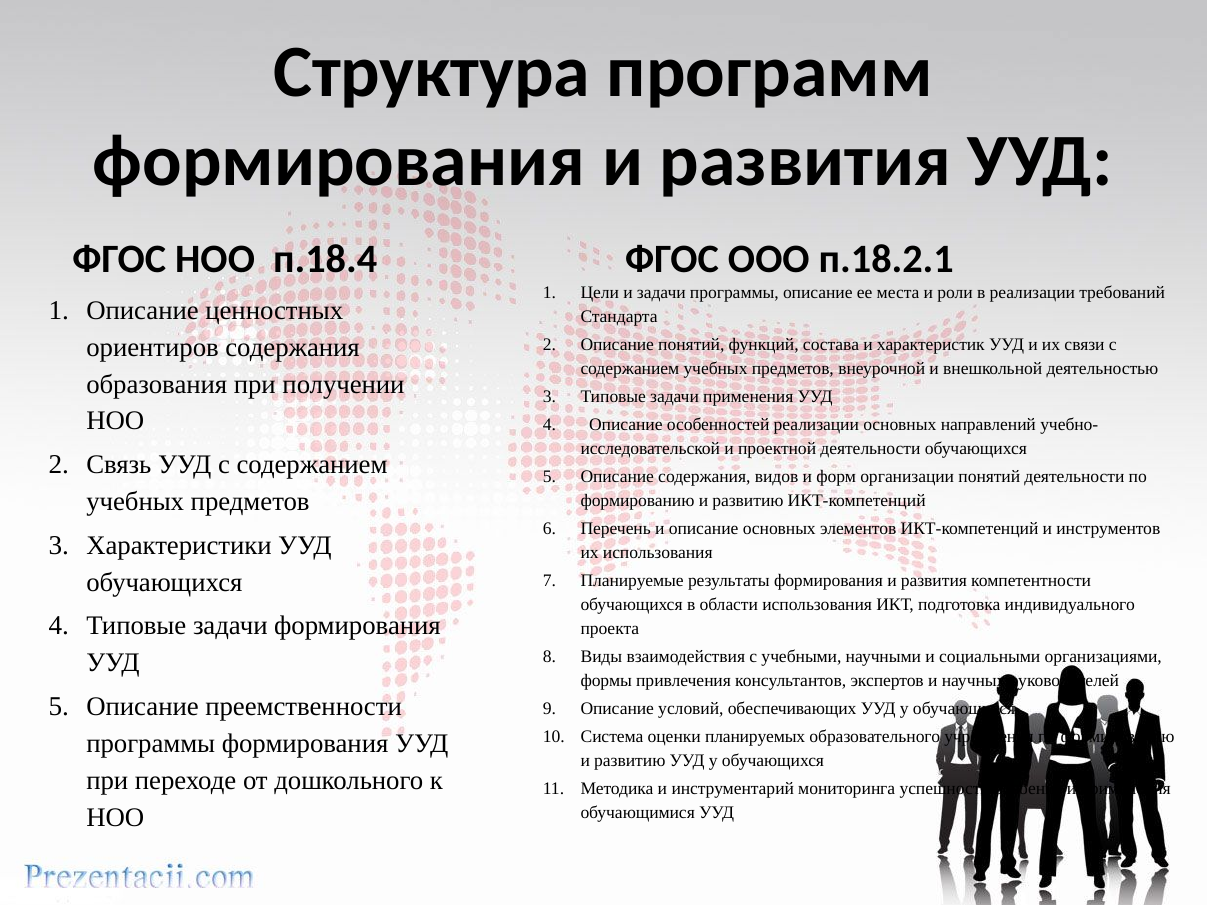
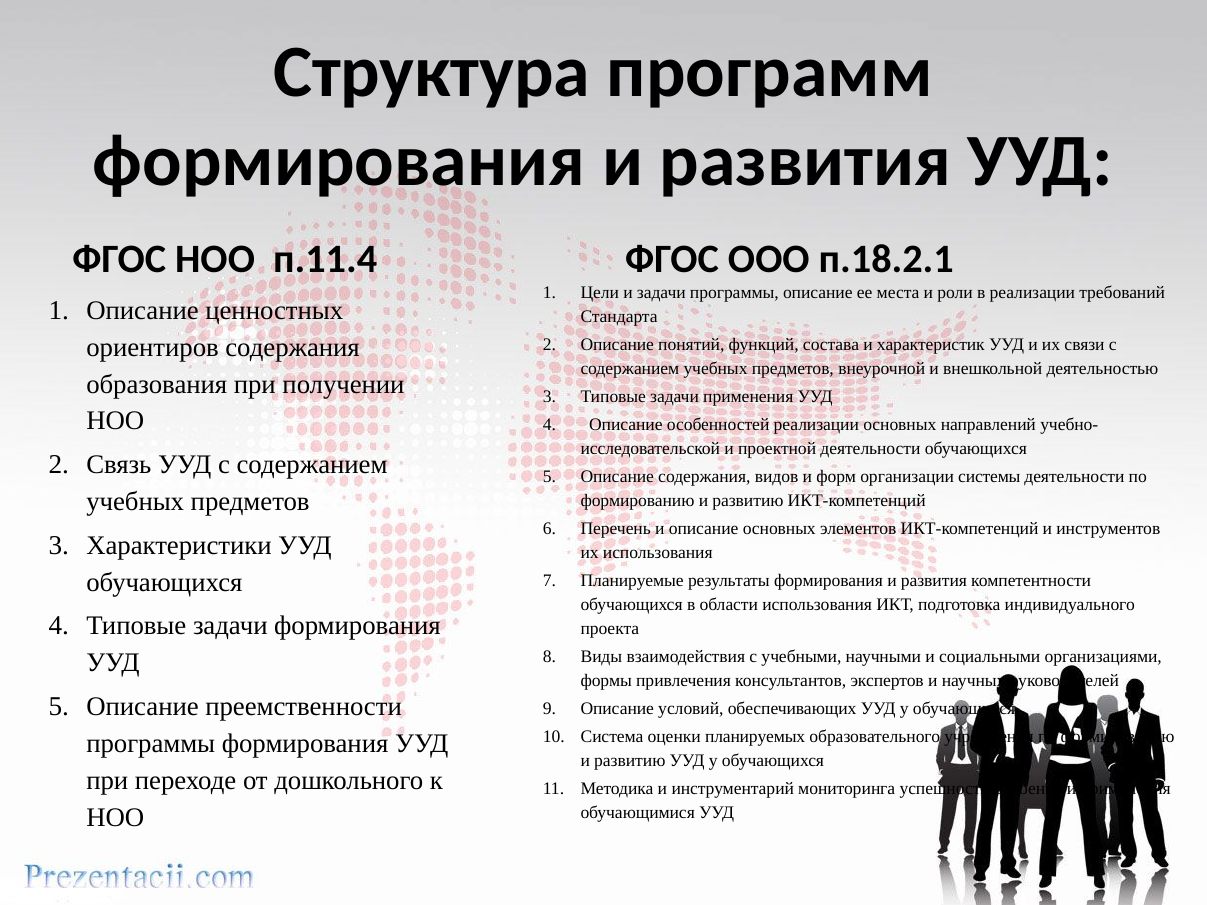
п.18.4: п.18.4 -> п.11.4 (325, 260)
организации понятий: понятий -> системы (989, 477)
